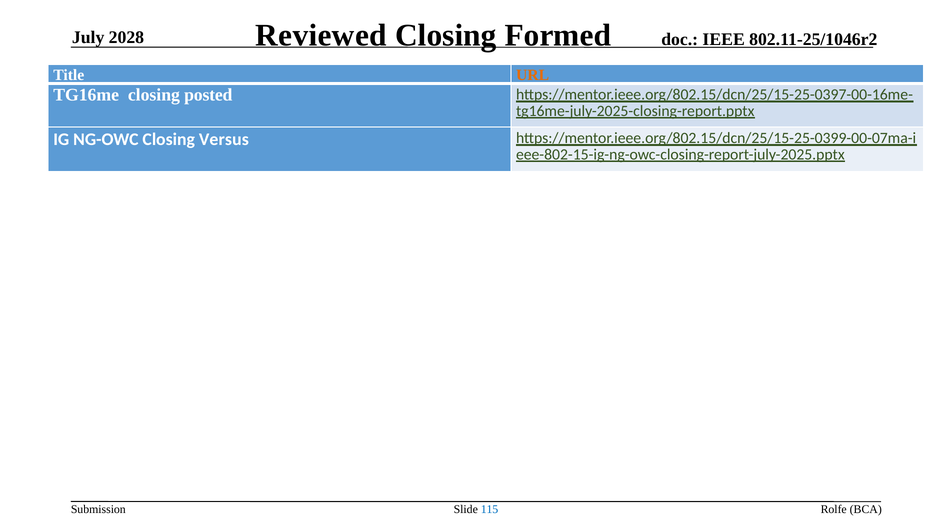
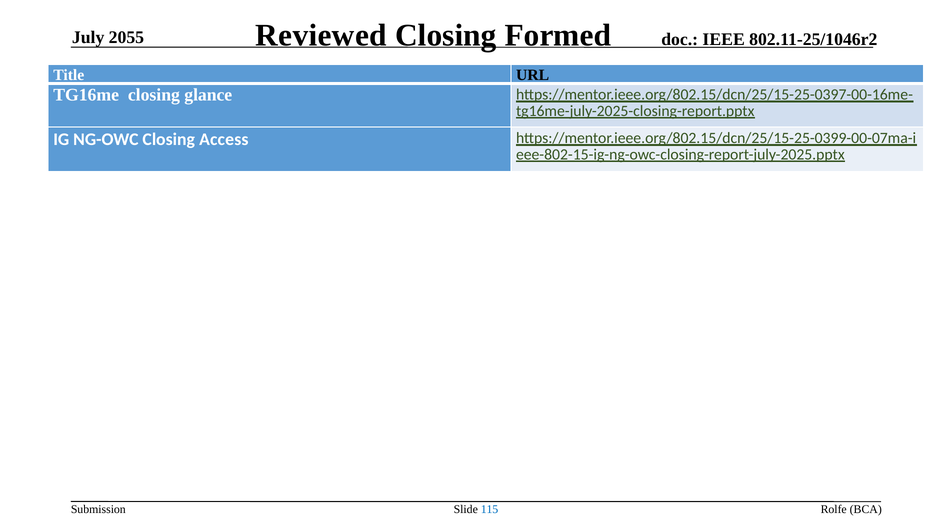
2028: 2028 -> 2055 (126, 38)
URL colour: orange -> black (533, 75)
posted: posted -> glance (208, 95)
Versus: Versus -> Access (224, 140)
